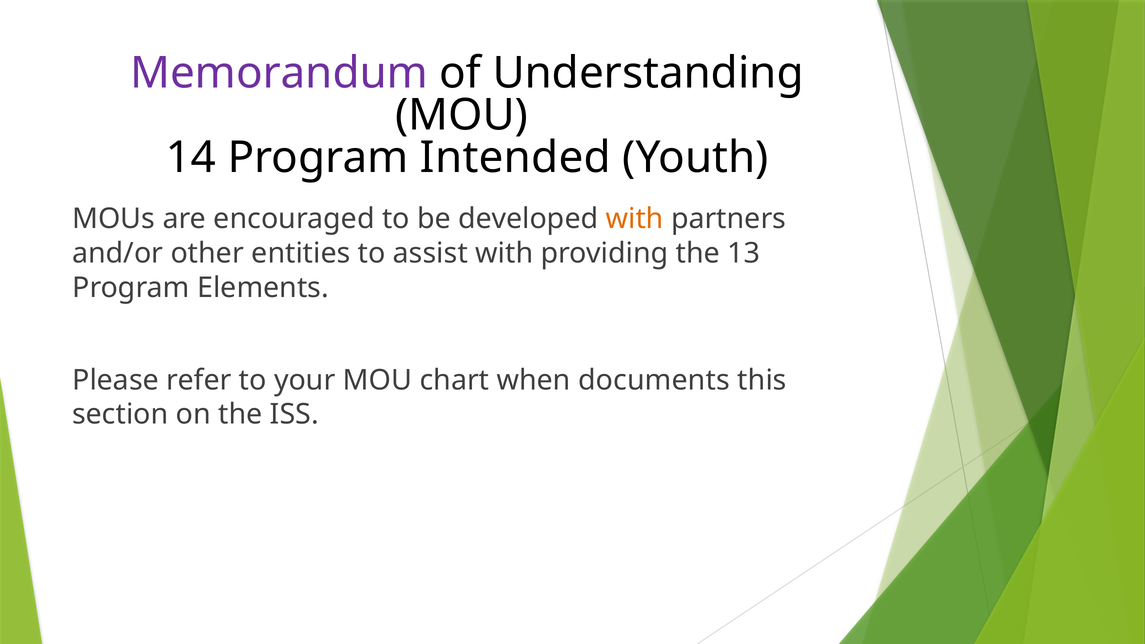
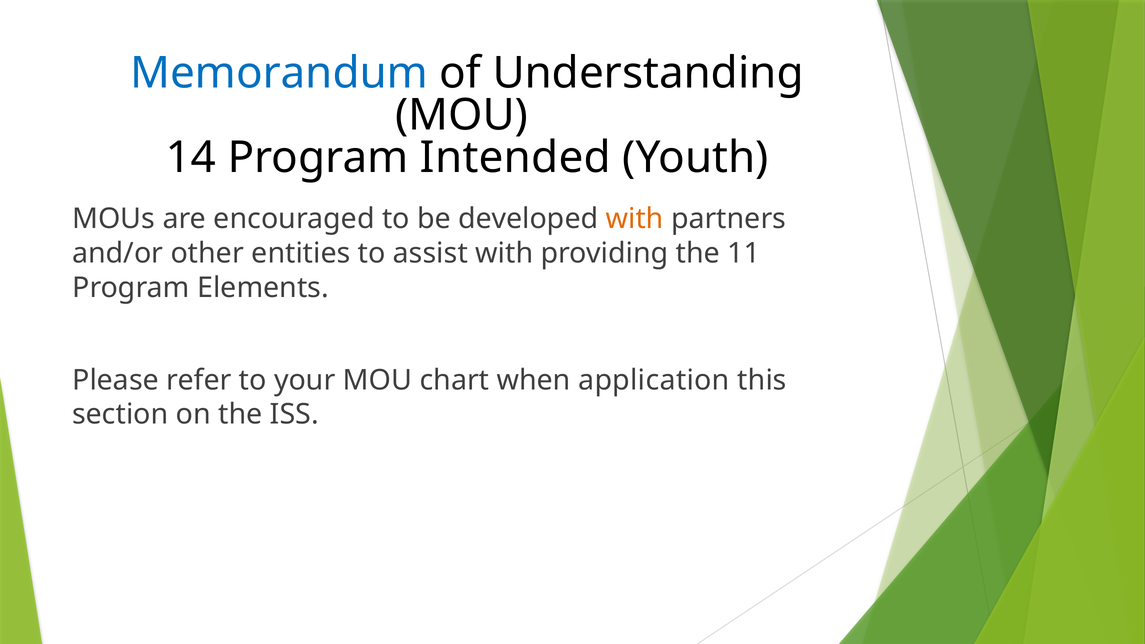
Memorandum colour: purple -> blue (279, 73)
13: 13 -> 11 (744, 253)
documents: documents -> application (654, 380)
